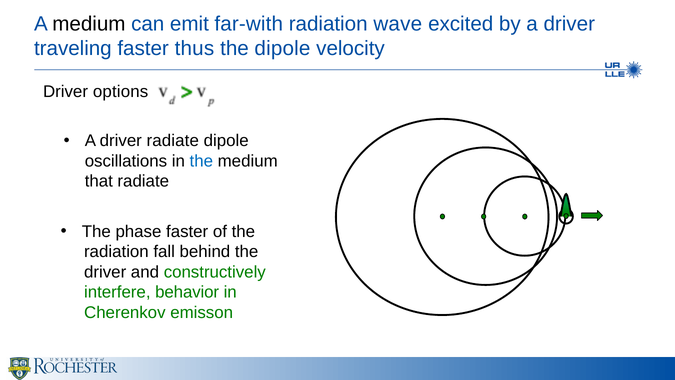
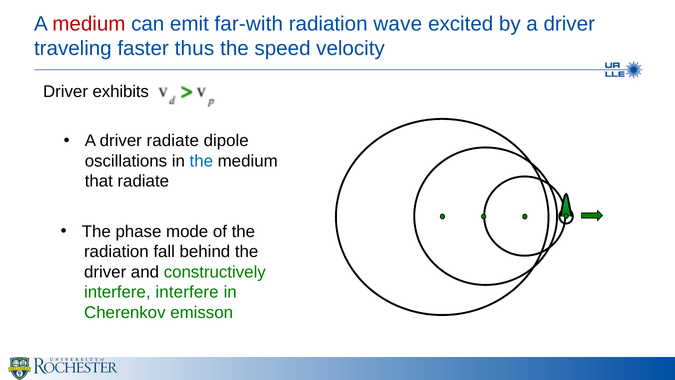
medium colour: black -> red (89, 24)
the dipole: dipole -> speed (283, 48)
options: options -> exhibits (121, 91)
phase faster: faster -> mode (187, 231)
interfere behavior: behavior -> interfere (187, 292)
